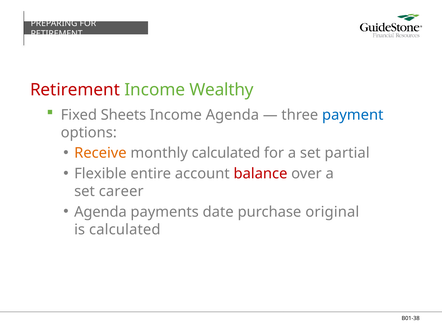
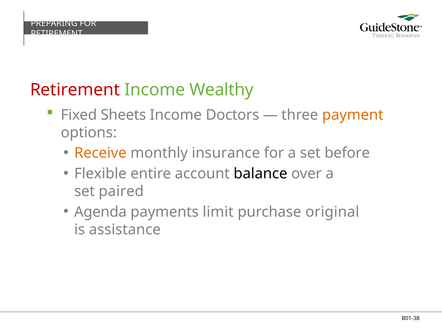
Income Agenda: Agenda -> Doctors (232, 115)
payment colour: blue -> orange (353, 115)
monthly calculated: calculated -> insurance (226, 153)
partial: partial -> before (347, 153)
balance colour: red -> black (260, 174)
career: career -> paired (121, 192)
date: date -> limit (218, 212)
is calculated: calculated -> assistance (125, 230)
